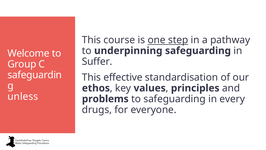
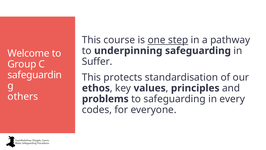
effective: effective -> protects (123, 77)
unless: unless -> others (23, 96)
drugs: drugs -> codes (97, 109)
